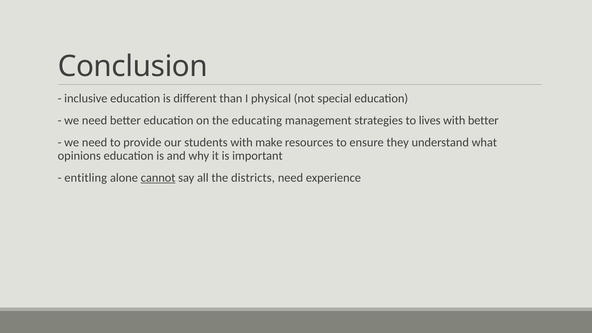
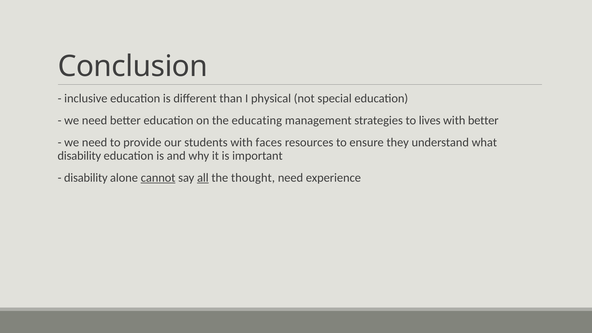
make: make -> faces (269, 142)
opinions: opinions -> disability (79, 156)
entitling: entitling -> disability (86, 178)
all underline: none -> present (203, 178)
districts: districts -> thought (253, 178)
